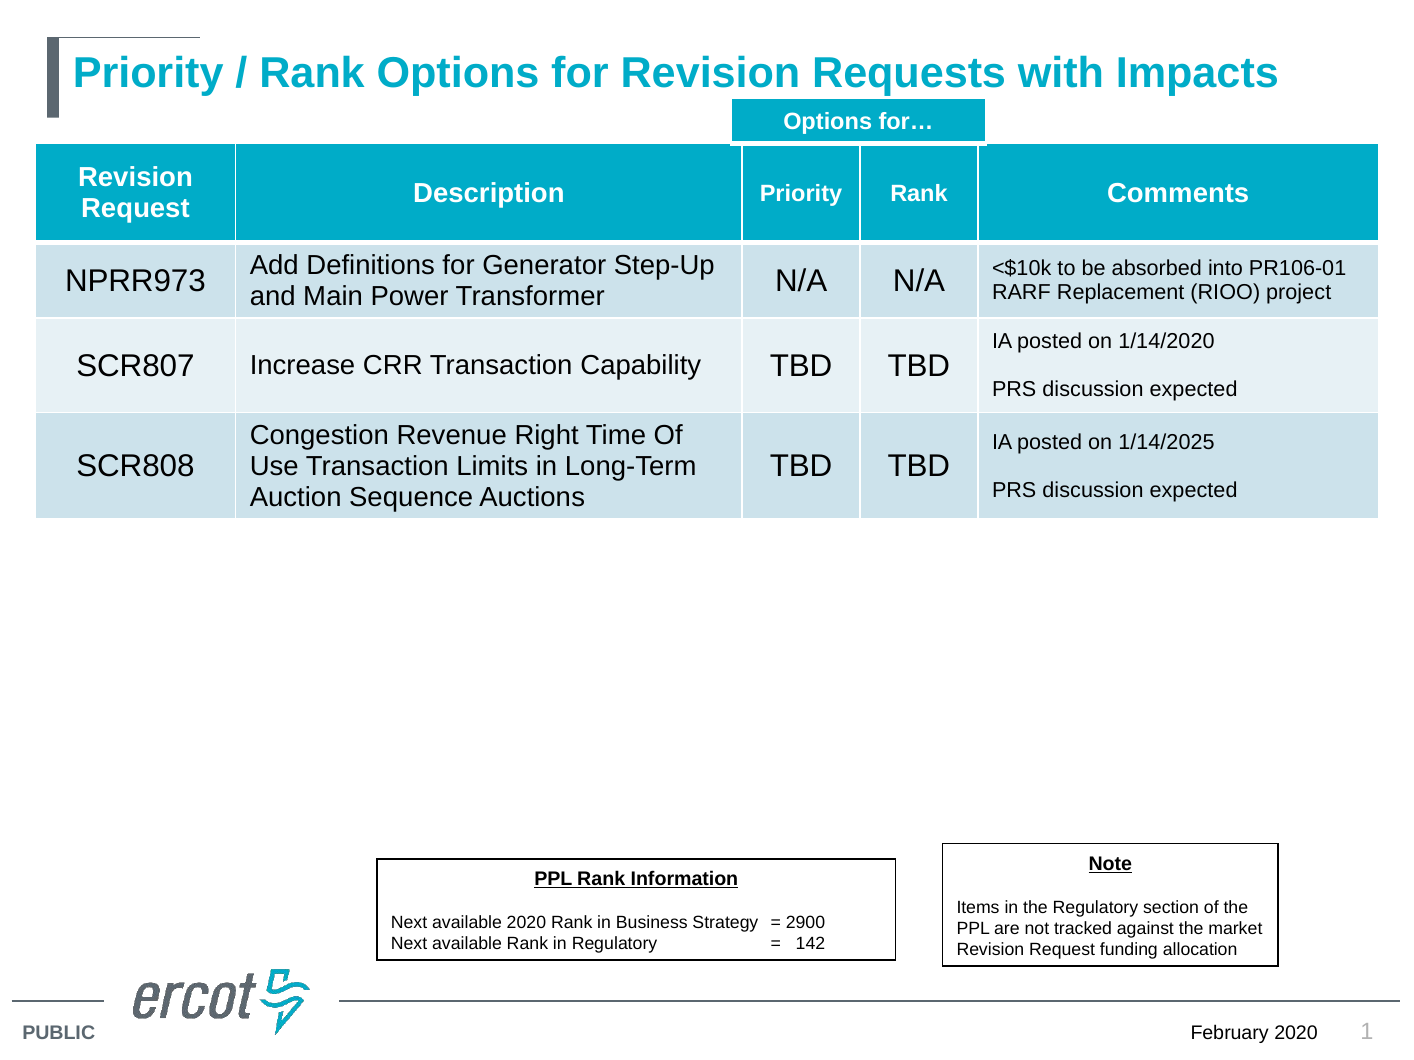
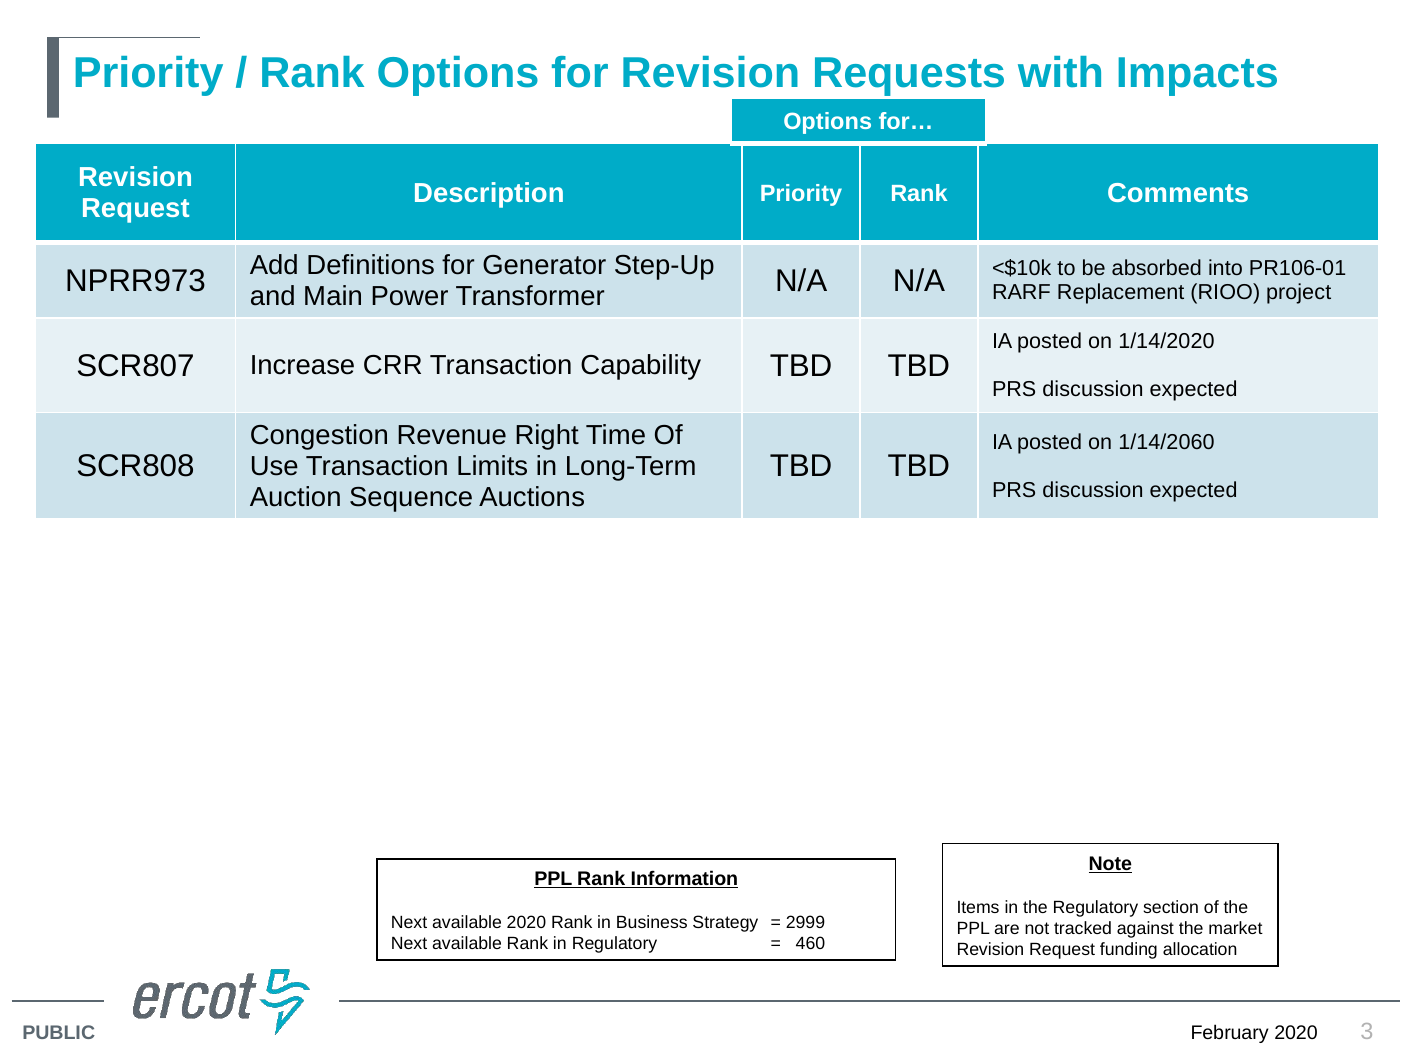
1/14/2025: 1/14/2025 -> 1/14/2060 (1166, 442)
2900: 2900 -> 2999 (805, 923)
142: 142 -> 460 (810, 944)
1: 1 -> 3 (1367, 1033)
